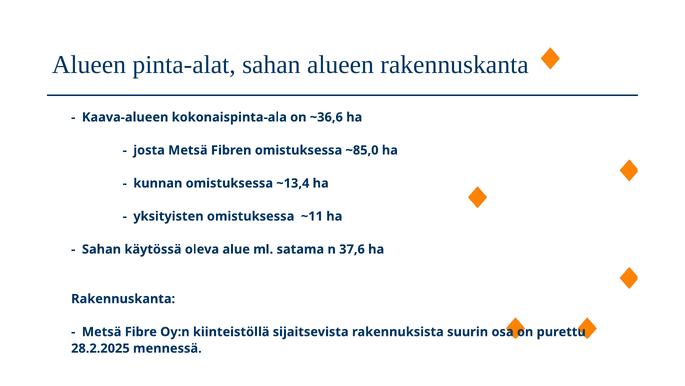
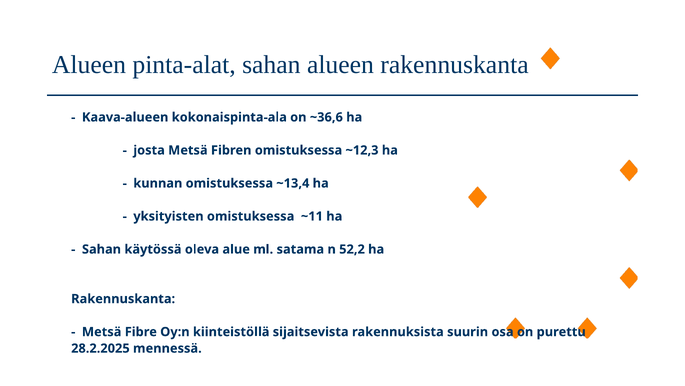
~85,0: ~85,0 -> ~12,3 (362, 150)
37,6: 37,6 -> 52,2 (352, 249)
